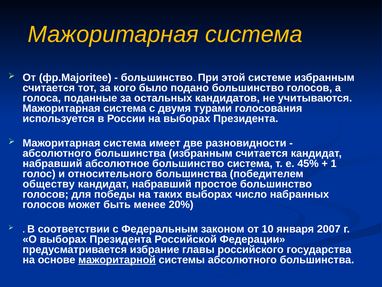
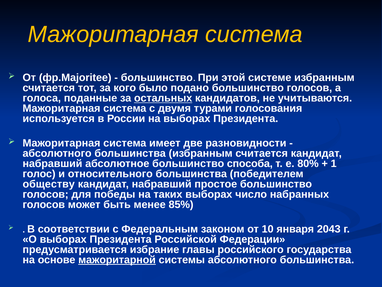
остальных underline: none -> present (163, 98)
большинство система: система -> способа (250, 163)
45%: 45% -> 80% (308, 163)
20%: 20% -> 85% (181, 204)
2007: 2007 -> 2043 (329, 229)
